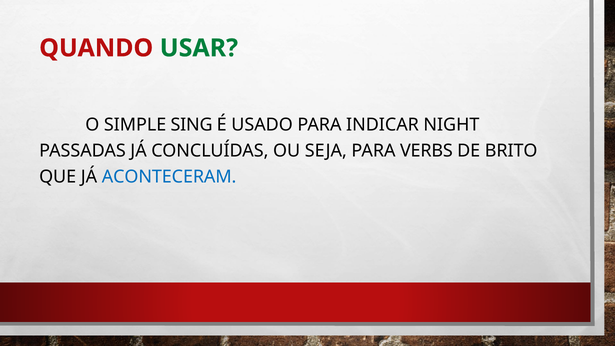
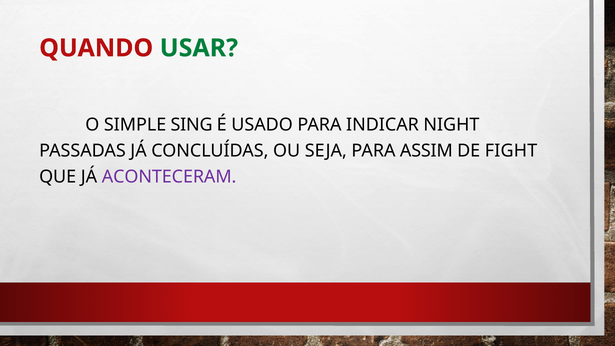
VERBS: VERBS -> ASSIM (426, 151)
BRITO: BRITO -> FIGHT (511, 151)
ACONTECERAM colour: blue -> purple (169, 177)
